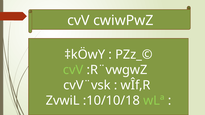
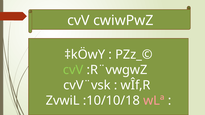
wLª colour: light green -> pink (154, 101)
